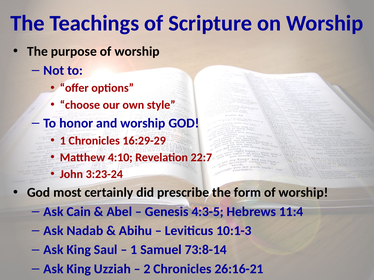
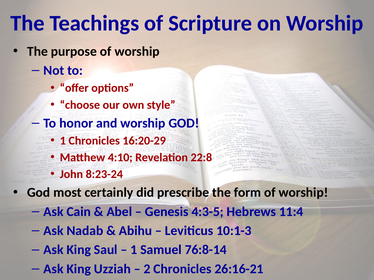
16:29-29: 16:29-29 -> 16:20-29 (144, 141)
22:7: 22:7 -> 22:8 (201, 158)
3:23-24: 3:23-24 -> 8:23-24 (104, 175)
73:8-14: 73:8-14 -> 76:8-14 (206, 250)
